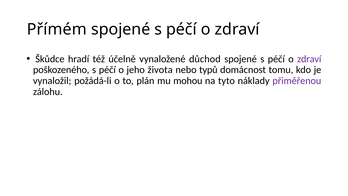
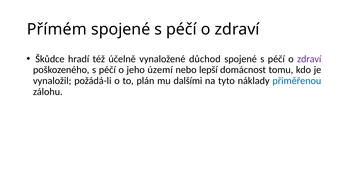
života: života -> území (160, 70)
typů: typů -> lepší (208, 70)
mohou: mohou -> dalšími (188, 81)
přiměřenou colour: purple -> blue (297, 81)
